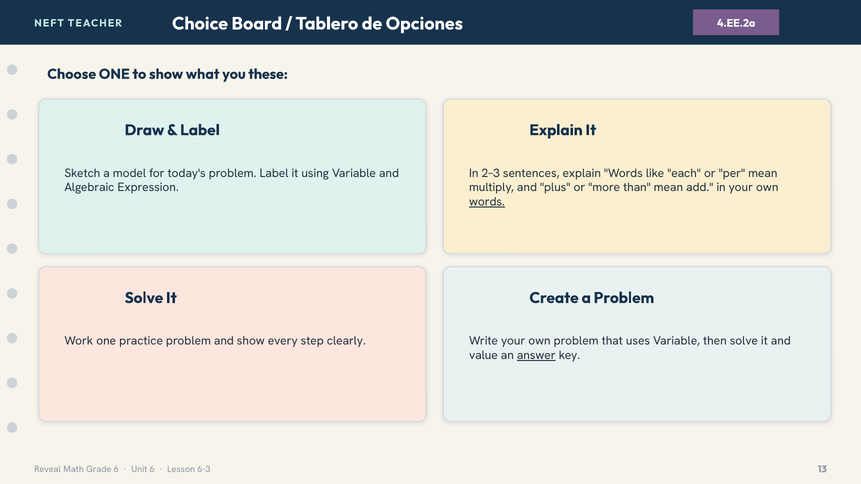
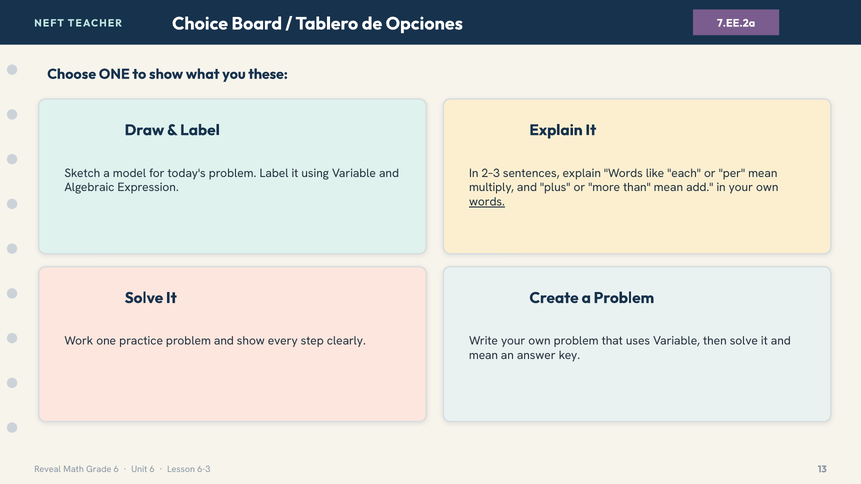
4.EE.2a: 4.EE.2a -> 7.EE.2a (736, 23)
value: value -> mean (483, 356)
answer underline: present -> none (536, 356)
